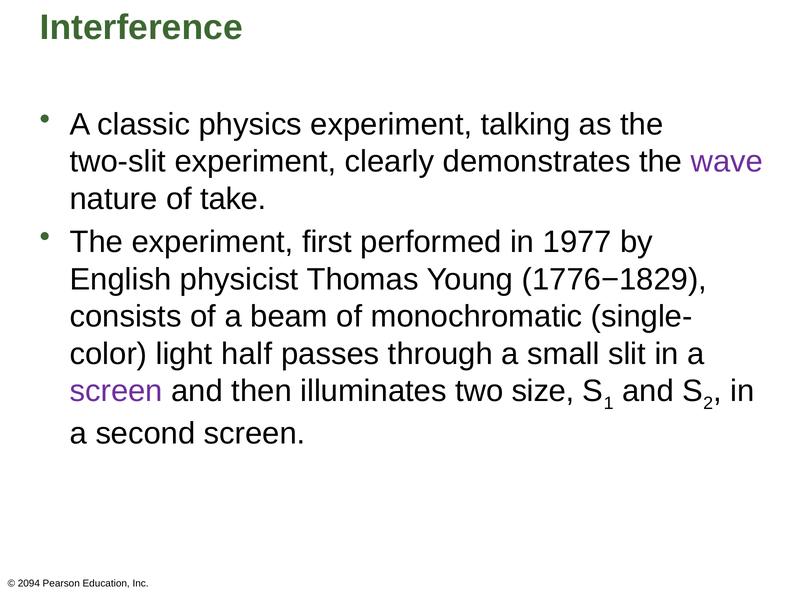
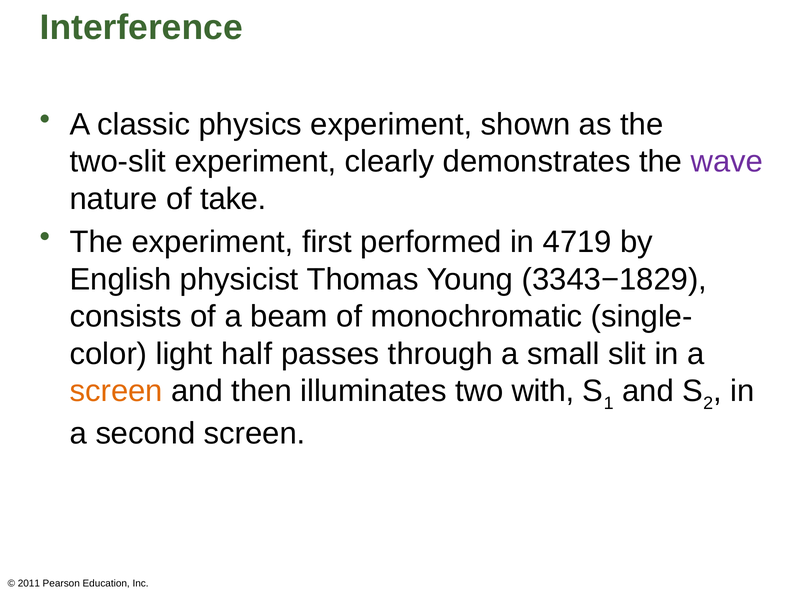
talking: talking -> shown (526, 124)
1977: 1977 -> 4719 (577, 242)
1776−1829: 1776−1829 -> 3343−1829 (614, 280)
screen colour: purple -> orange (116, 391)
size: size -> with (543, 391)
2094: 2094 -> 2011 (29, 584)
